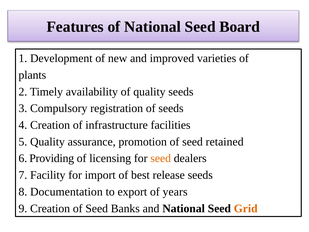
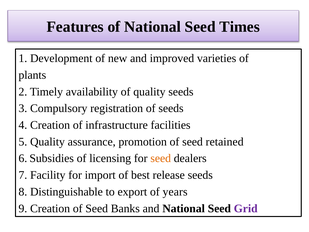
Board: Board -> Times (240, 27)
Providing: Providing -> Subsidies (52, 158)
Documentation: Documentation -> Distinguishable (66, 192)
Grid colour: orange -> purple (246, 208)
